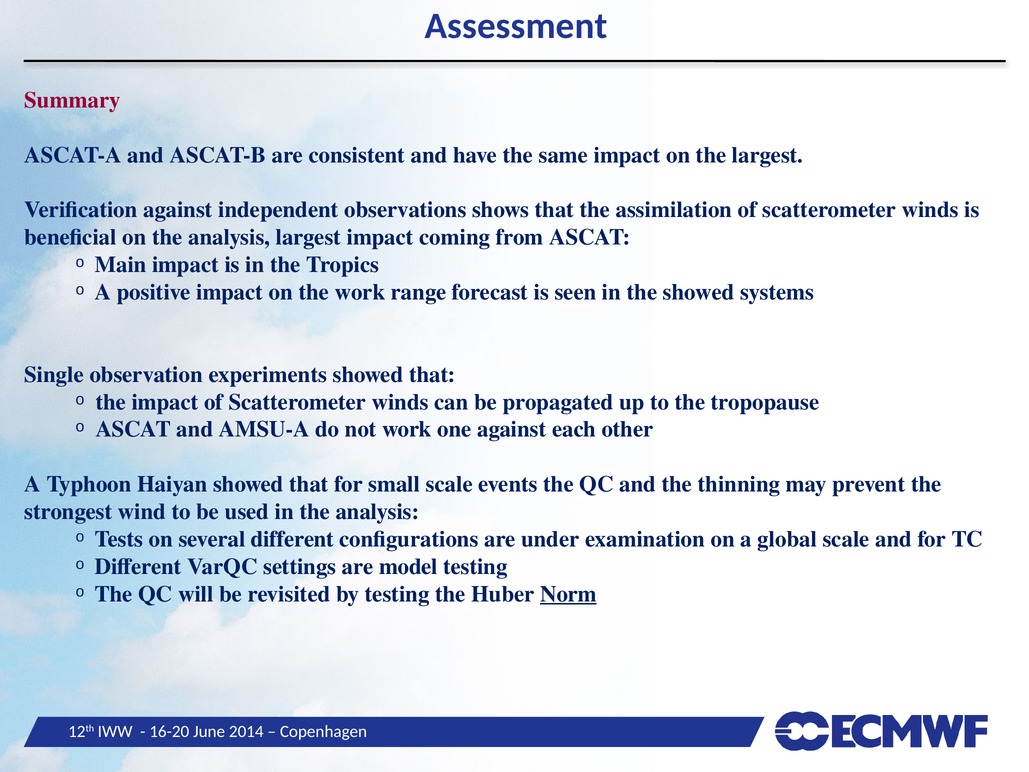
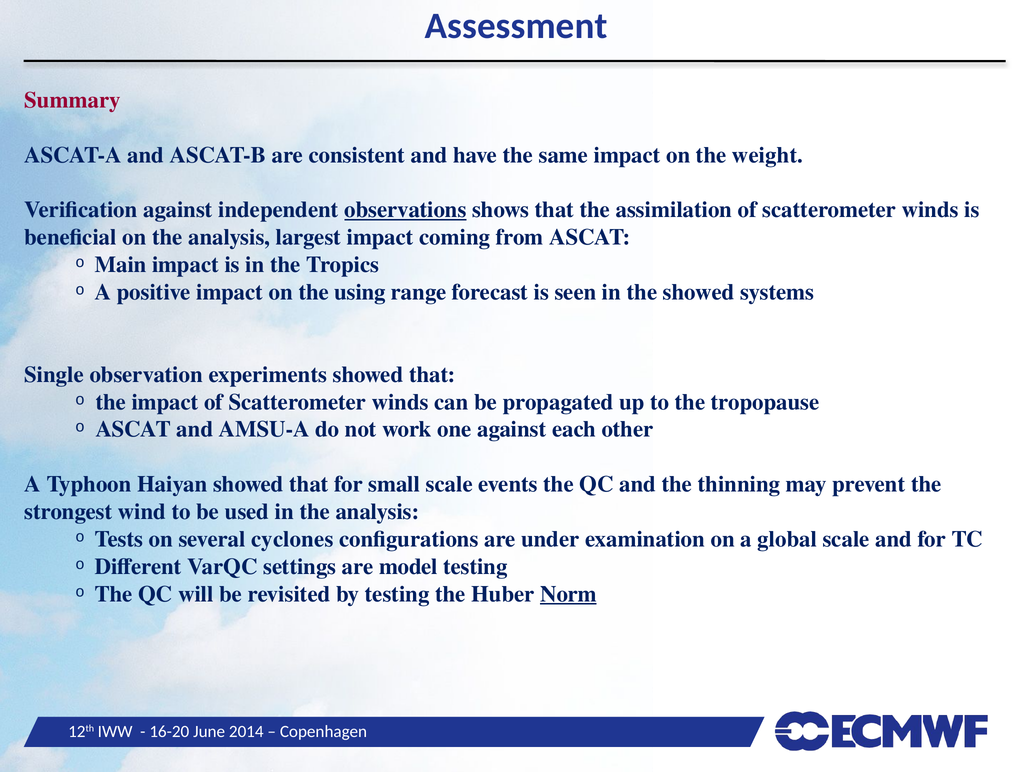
the largest: largest -> weight (767, 155)
observations underline: none -> present (405, 210)
the work: work -> using (360, 292)
several different: different -> cyclones (292, 539)
